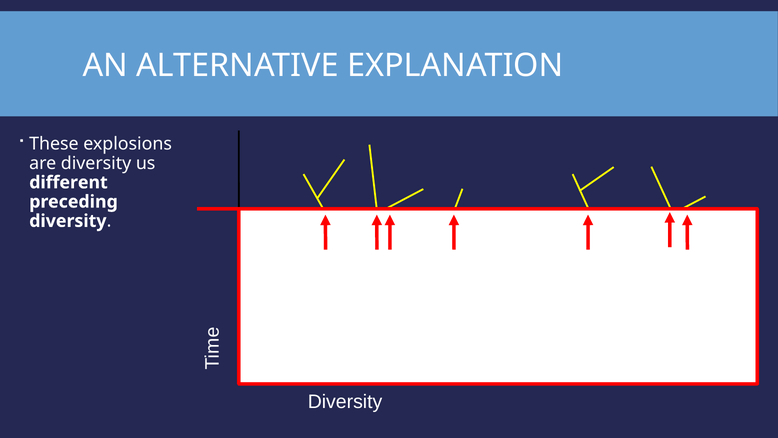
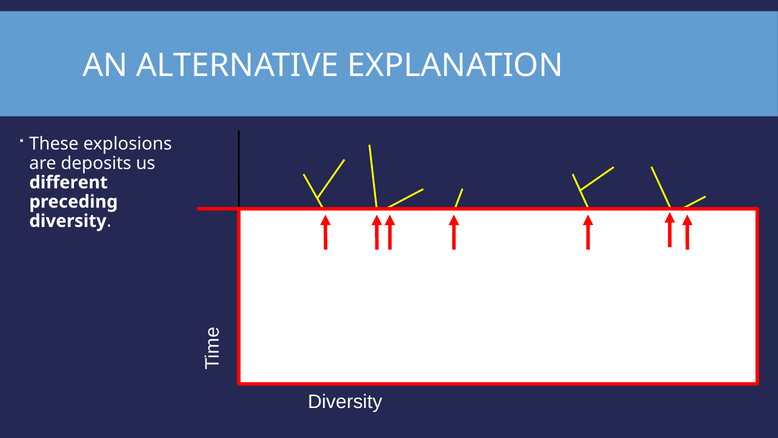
are diversity: diversity -> deposits (96, 163)
